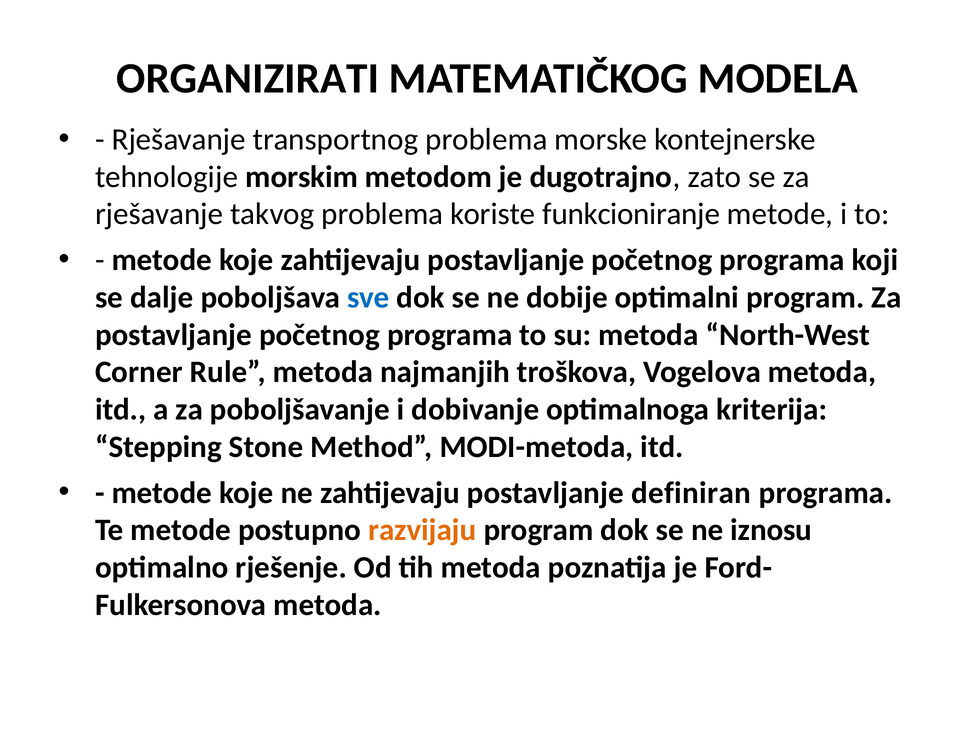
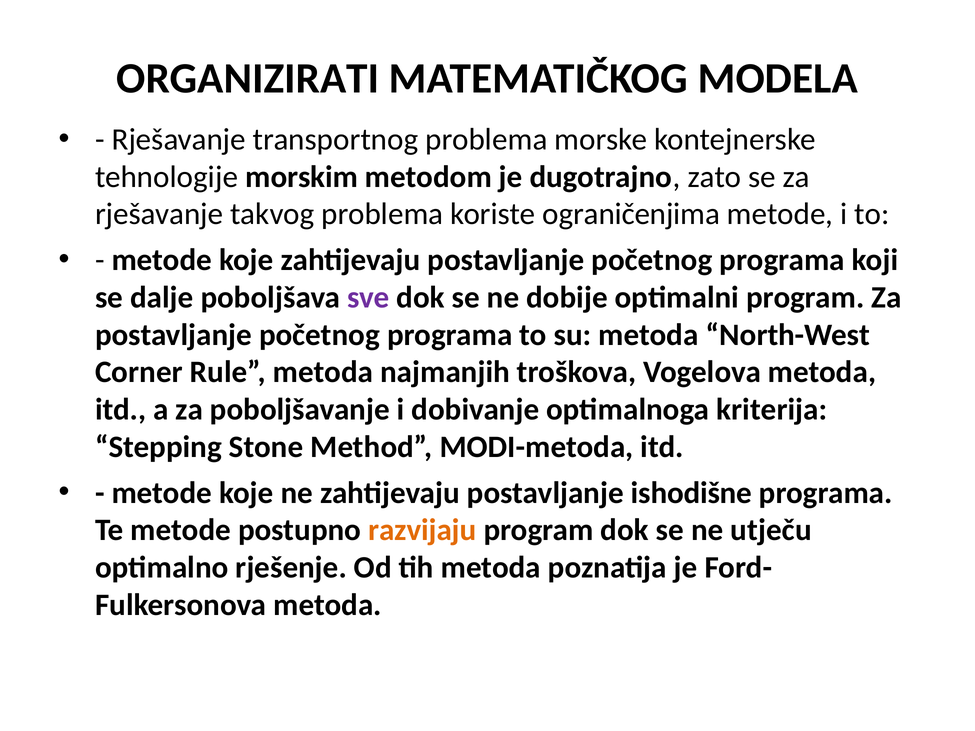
funkcioniranje: funkcioniranje -> ograničenjima (631, 214)
sve colour: blue -> purple (368, 298)
definiran: definiran -> ishodišne (691, 493)
iznosu: iznosu -> utječu (771, 530)
